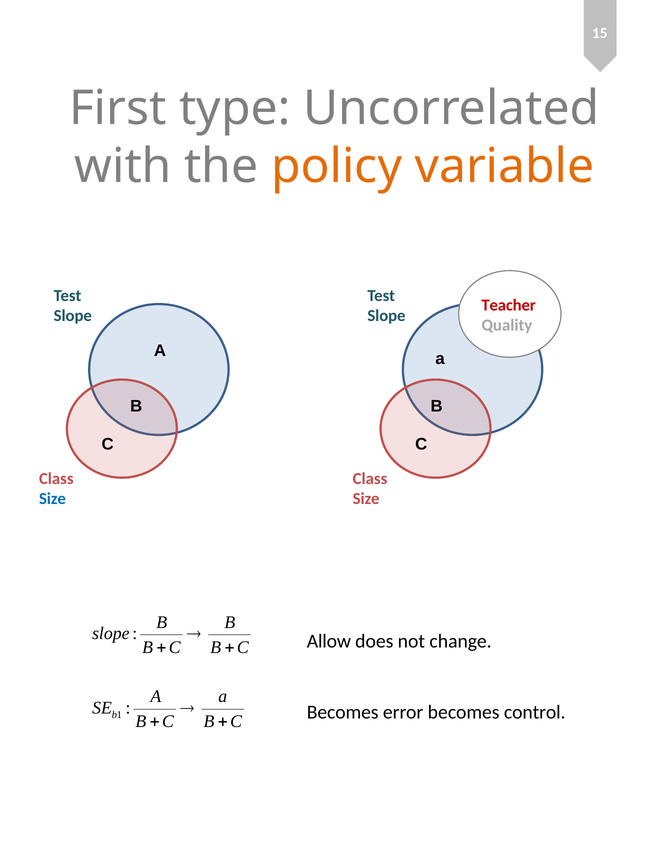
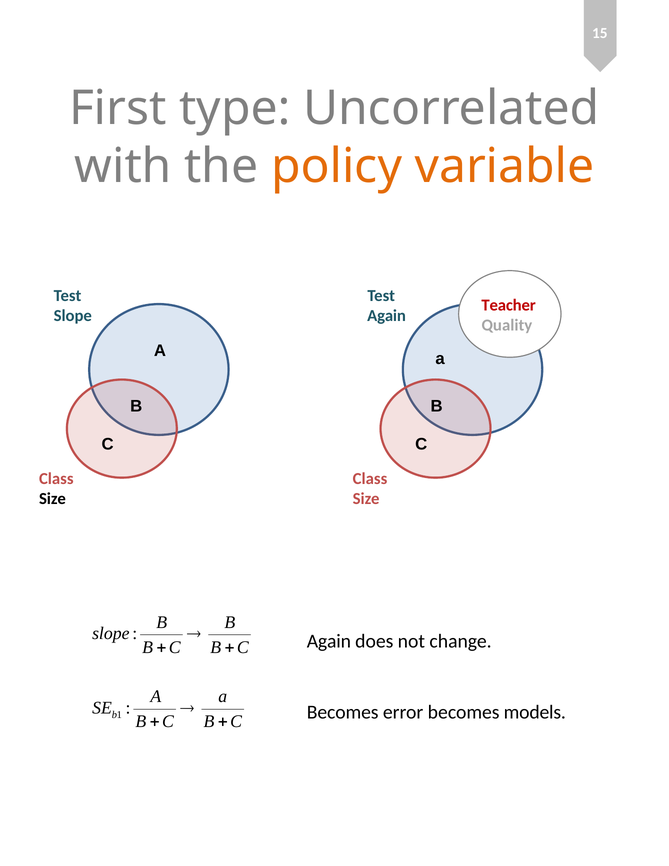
Slope: Slope -> Again (387, 315)
Size colour: blue -> black (52, 499)
Allow: Allow -> Again (329, 641)
control: control -> models (535, 712)
